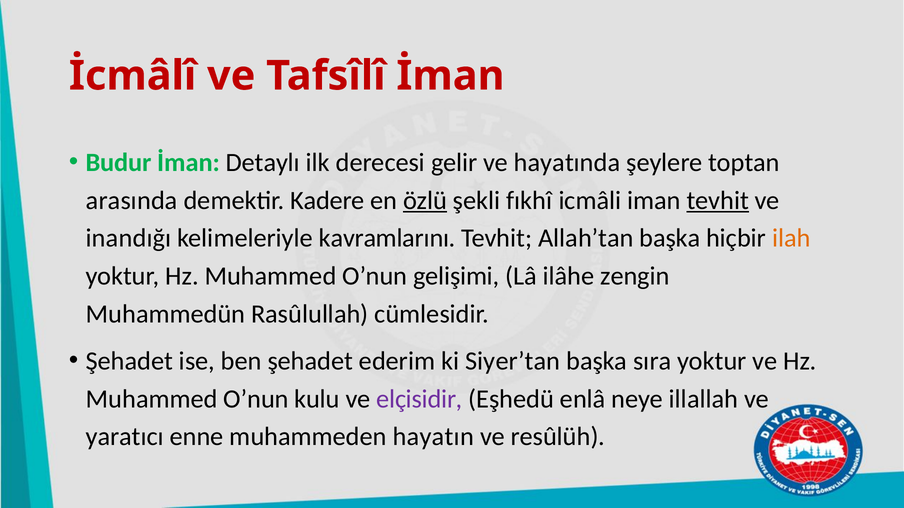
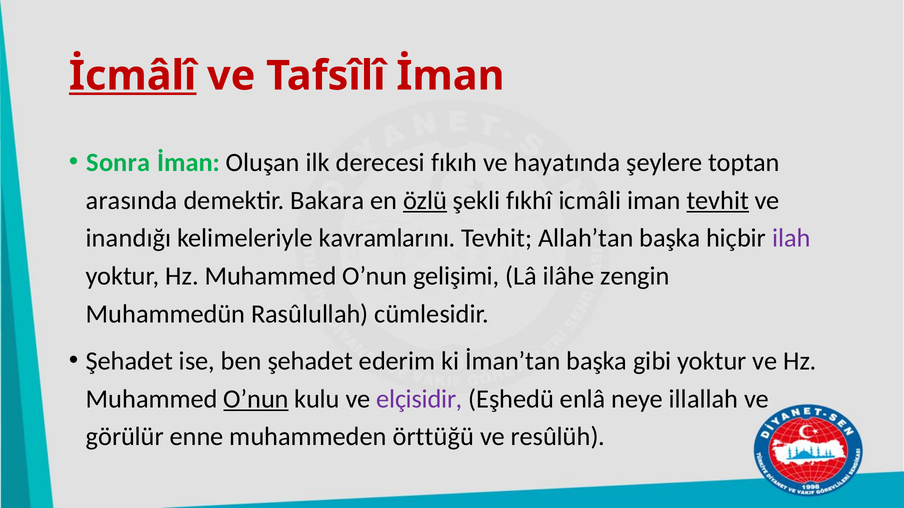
İcmâlî underline: none -> present (133, 76)
Budur: Budur -> Sonra (118, 163)
Detaylı: Detaylı -> Oluşan (263, 163)
gelir: gelir -> fıkıh (454, 163)
Kadere: Kadere -> Bakara (327, 201)
ilah colour: orange -> purple (791, 238)
Siyer’tan: Siyer’tan -> İman’tan (513, 361)
sıra: sıra -> gibi (652, 361)
O’nun underline: none -> present (256, 399)
yaratıcı: yaratıcı -> görülür (125, 437)
hayatın: hayatın -> örttüğü (433, 437)
